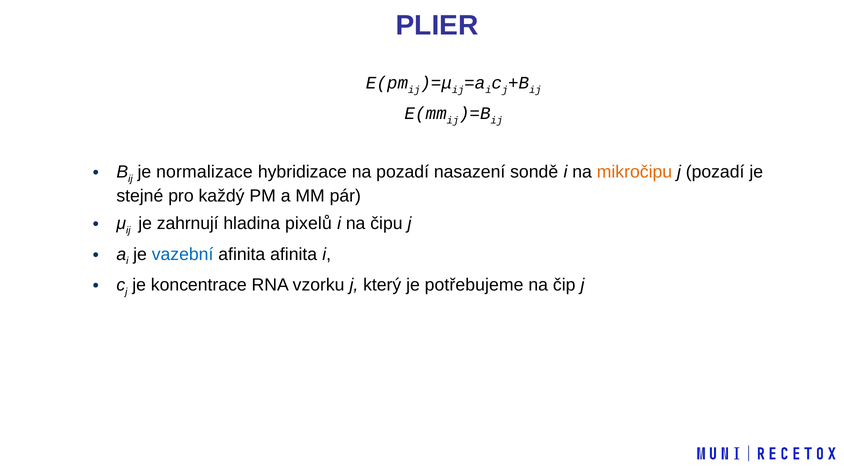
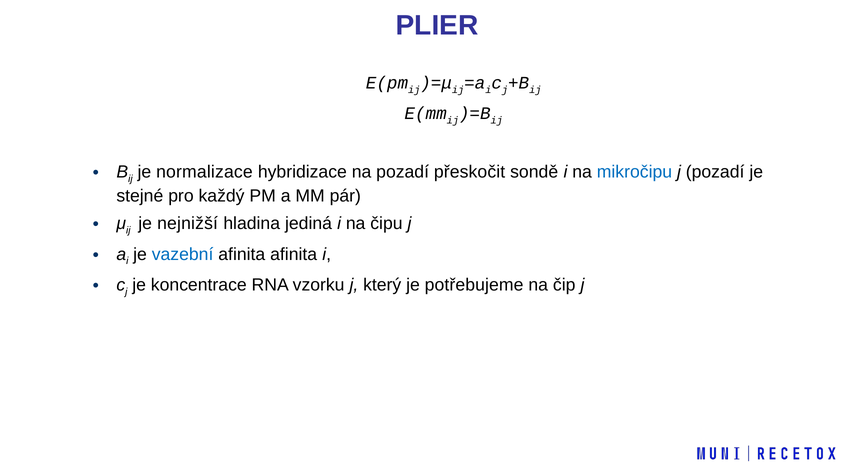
nasazení: nasazení -> přeskočit (470, 172)
mikročipu colour: orange -> blue (634, 172)
zahrnují: zahrnují -> nejnižší (188, 224)
pixelů: pixelů -> jediná (309, 224)
